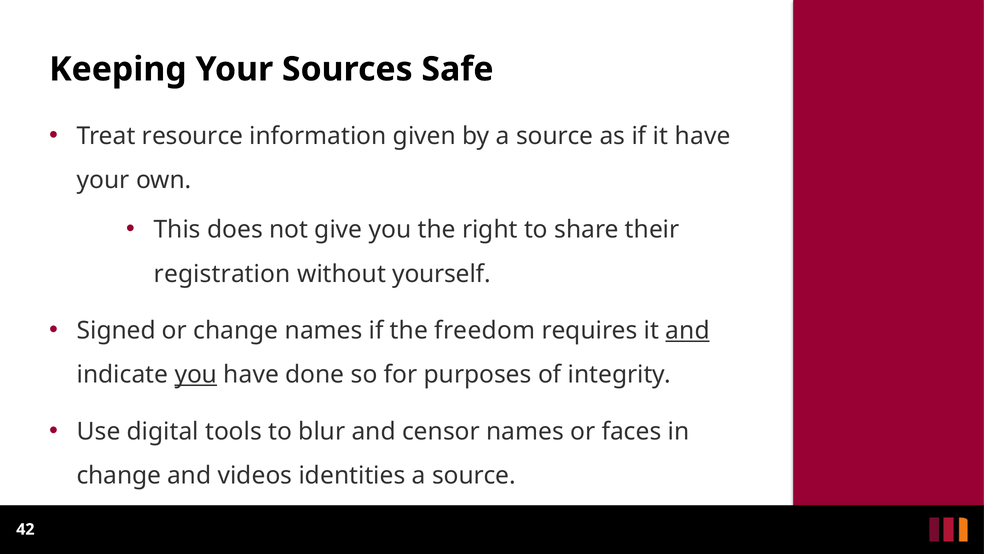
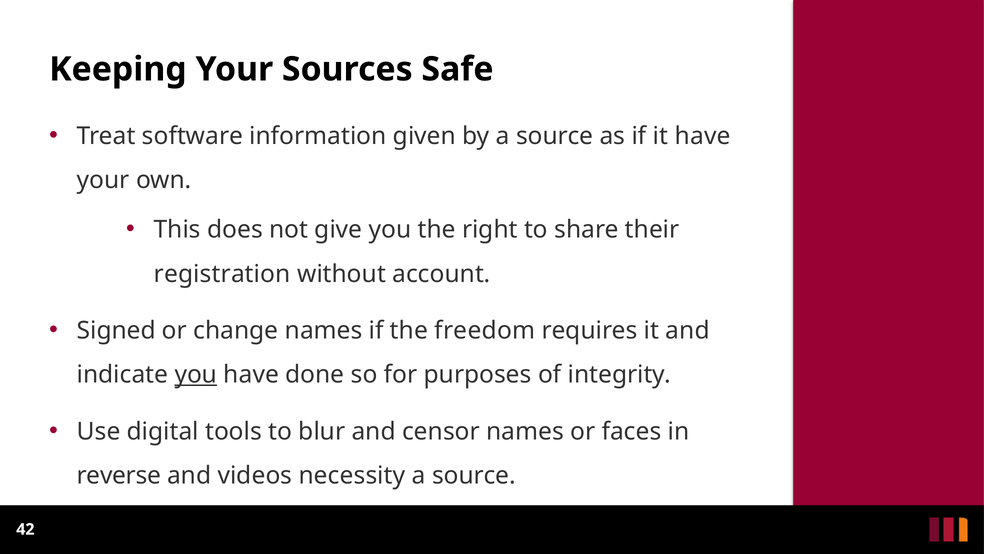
resource: resource -> software (193, 136)
yourself: yourself -> account (441, 274)
and underline: present -> none (688, 330)
change: change -> reverse (119, 475)
identities: identities -> necessity (352, 475)
